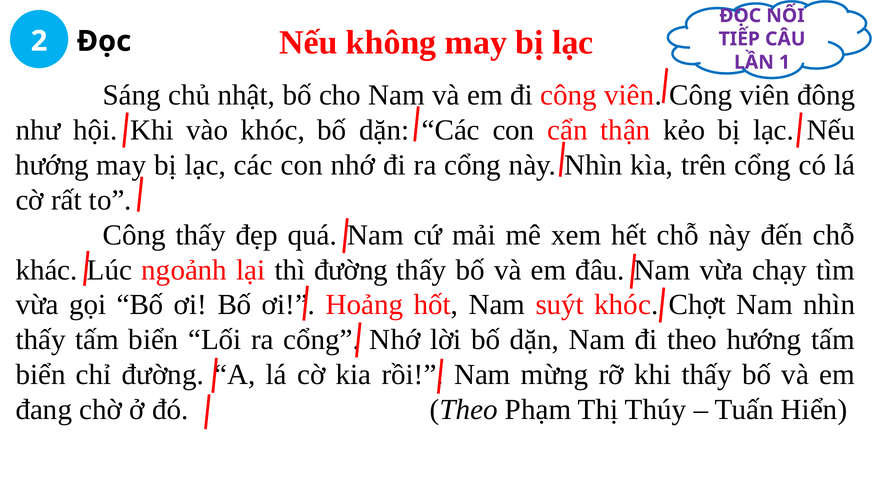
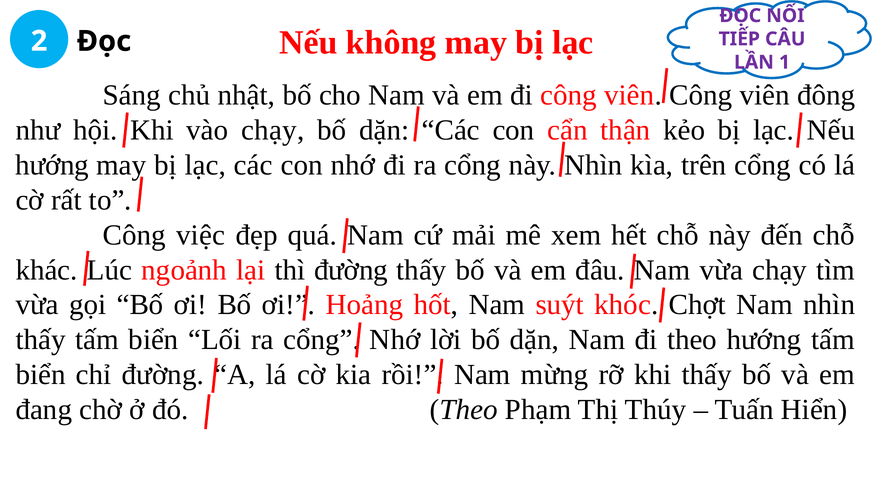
vào khóc: khóc -> chạy (273, 130)
Công thấy: thấy -> việc (201, 235)
